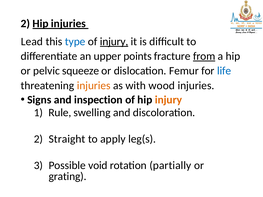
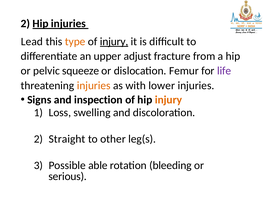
type colour: blue -> orange (75, 42)
points: points -> adjust (138, 56)
from underline: present -> none (204, 56)
life colour: blue -> purple (224, 71)
wood: wood -> lower (162, 86)
Rule: Rule -> Loss (60, 113)
apply: apply -> other (113, 139)
void: void -> able (98, 166)
partially: partially -> bleeding (170, 166)
grating: grating -> serious (68, 177)
